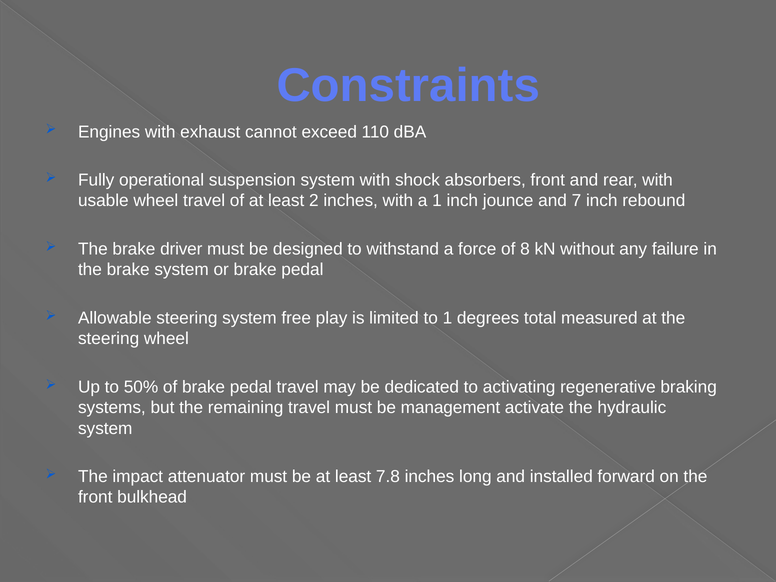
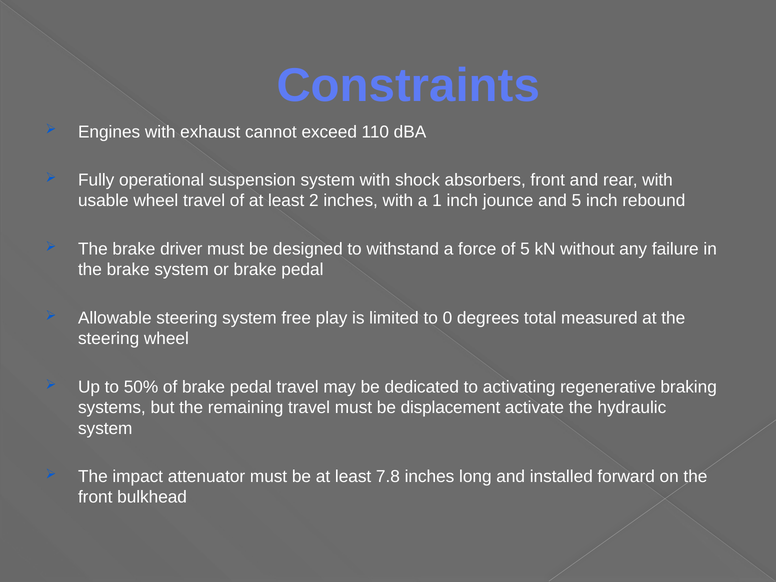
and 7: 7 -> 5 (576, 201)
of 8: 8 -> 5 (525, 249)
to 1: 1 -> 0 (447, 318)
management: management -> displacement (450, 408)
